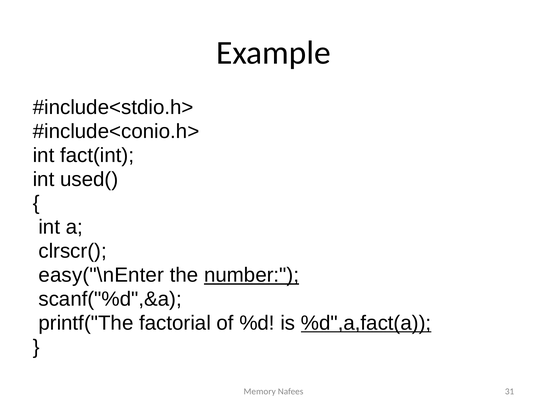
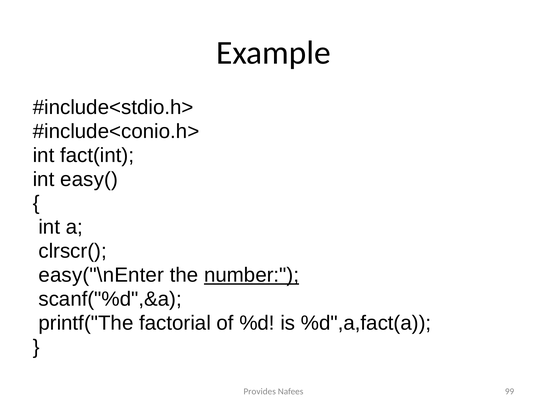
used(: used( -> easy( (89, 179)
%d",a,fact(a underline: present -> none (366, 323)
Memory: Memory -> Provides (260, 392)
31: 31 -> 99 (510, 392)
